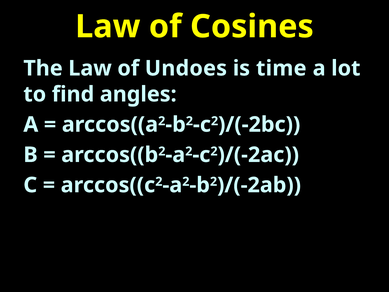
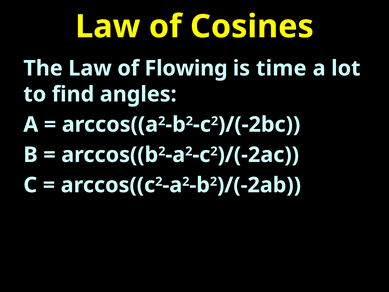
Undoes: Undoes -> Flowing (186, 68)
